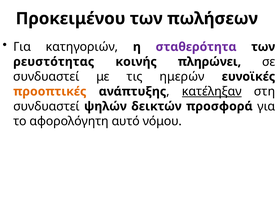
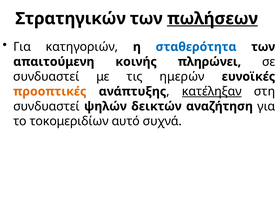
Προκειμένου: Προκειμένου -> Στρατηγικών (71, 19)
πωλήσεων underline: none -> present (213, 19)
σταθερότητα colour: purple -> blue (196, 47)
ρευστότητας: ρευστότητας -> απαιτούμενη (54, 62)
προσφορά: προσφορά -> αναζήτηση (219, 106)
αφορολόγητη: αφορολόγητη -> τοκομεριδίων (69, 121)
νόμου: νόμου -> συχνά (162, 121)
